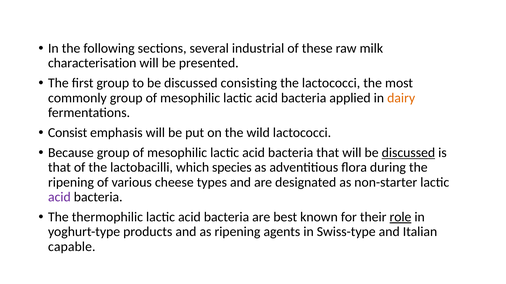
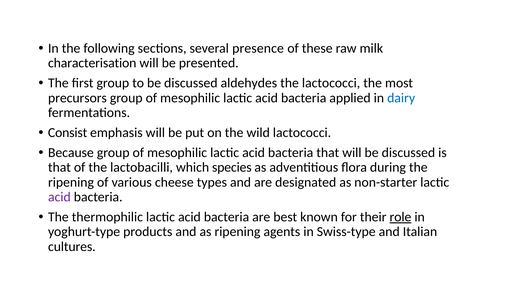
industrial: industrial -> presence (258, 48)
consisting: consisting -> aldehydes (249, 83)
commonly: commonly -> precursors (77, 98)
dairy colour: orange -> blue (401, 98)
discussed underline: present -> none (408, 153)
capable: capable -> cultures (72, 247)
